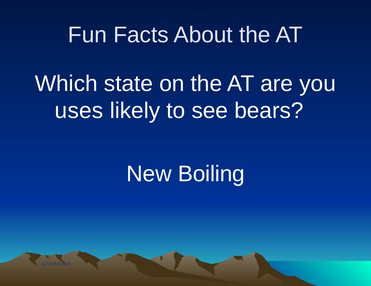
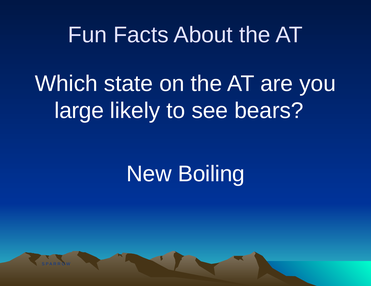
uses: uses -> large (79, 111)
